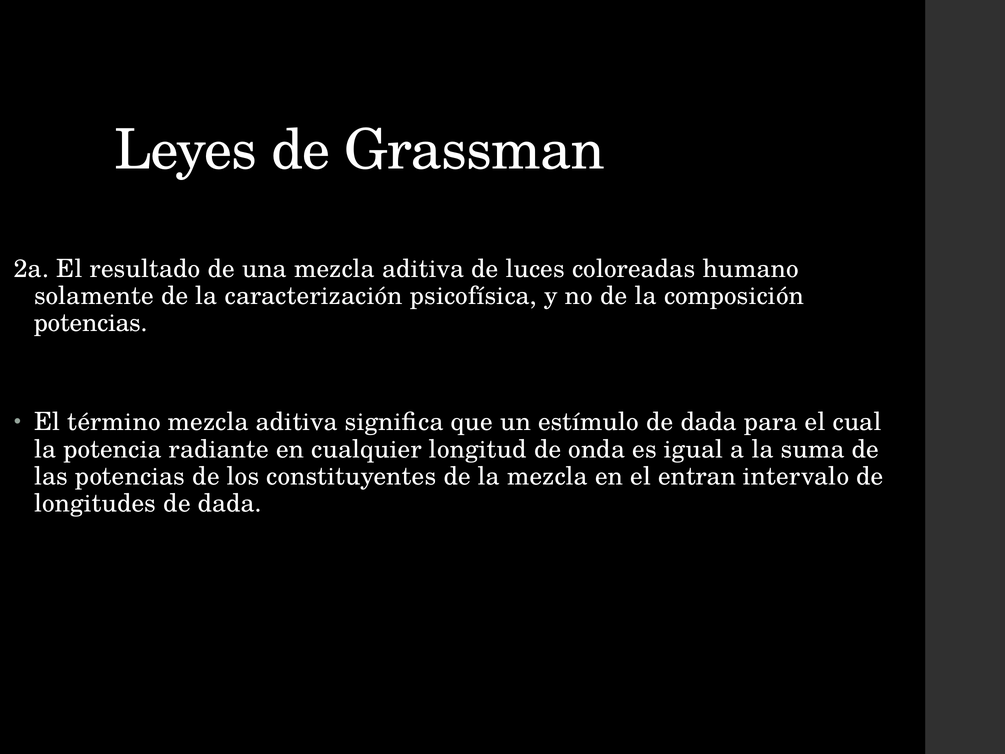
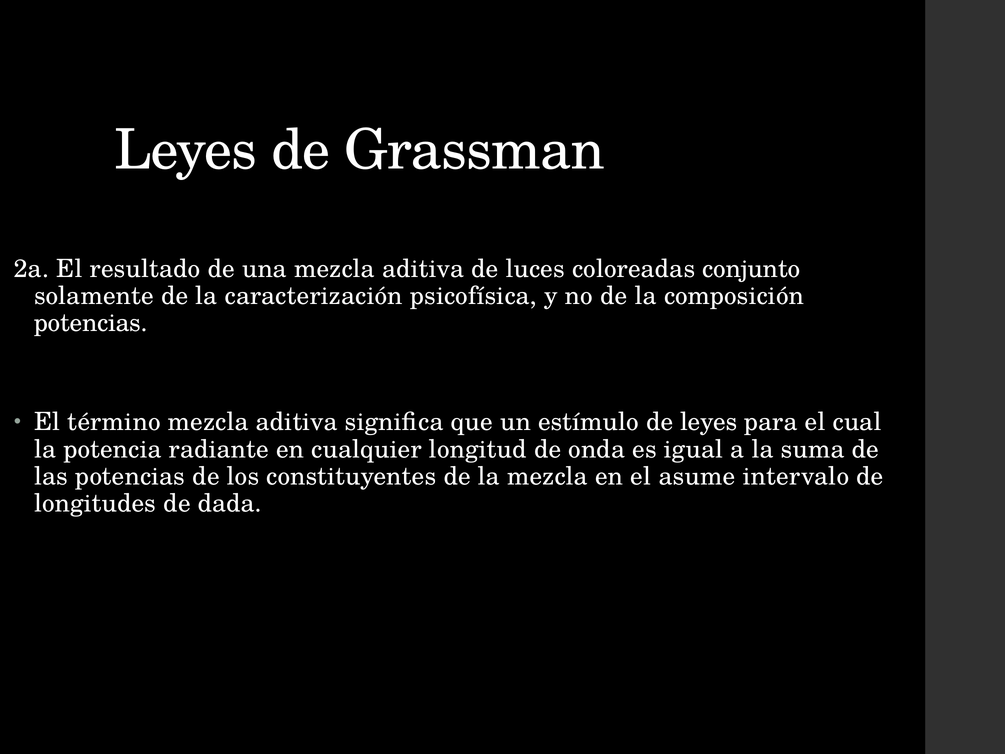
humano: humano -> conjunto (751, 269)
estímulo de dada: dada -> leyes (709, 422)
entran: entran -> asume (697, 476)
